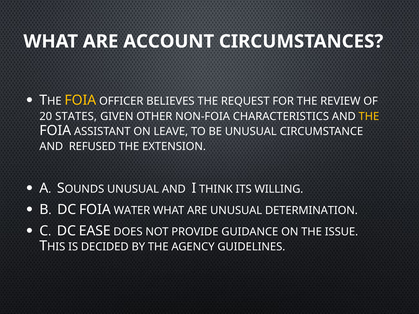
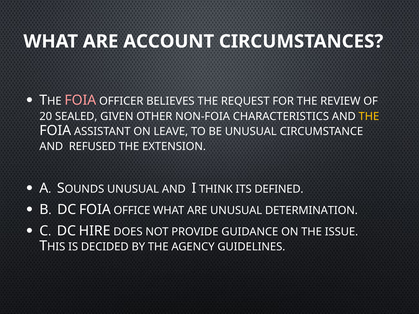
FOIA colour: yellow -> pink (80, 100)
STATES: STATES -> SEALED (76, 116)
WILLING: WILLING -> DEFINED (279, 189)
WATER: WATER -> OFFICE (132, 211)
EASE: EASE -> HIRE (95, 231)
